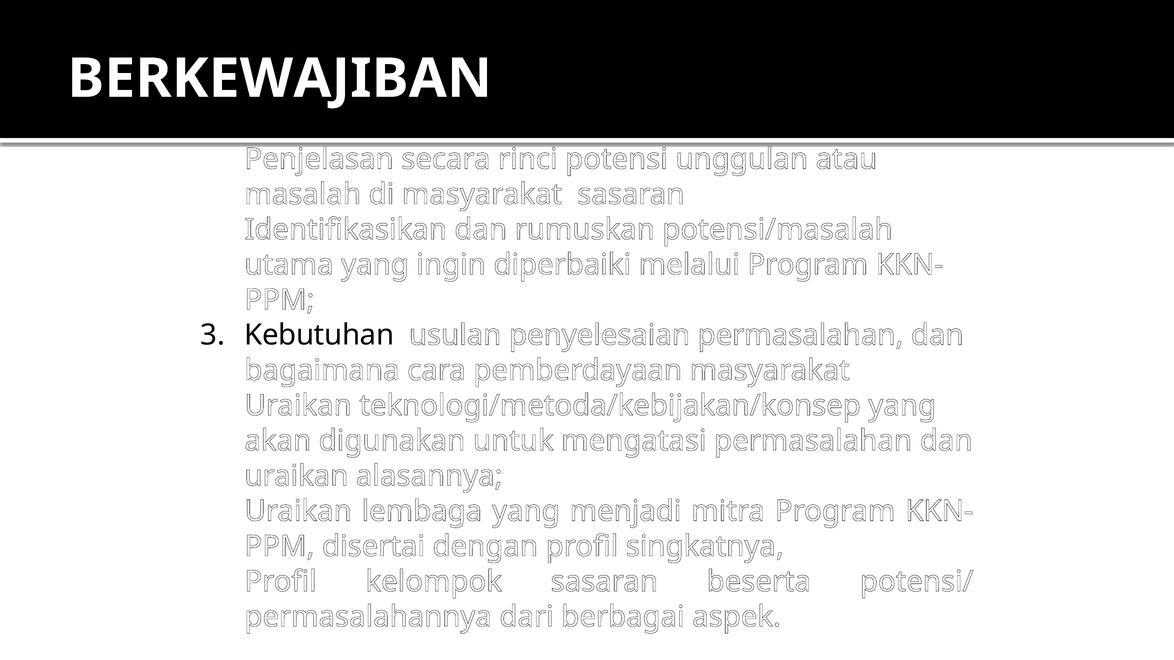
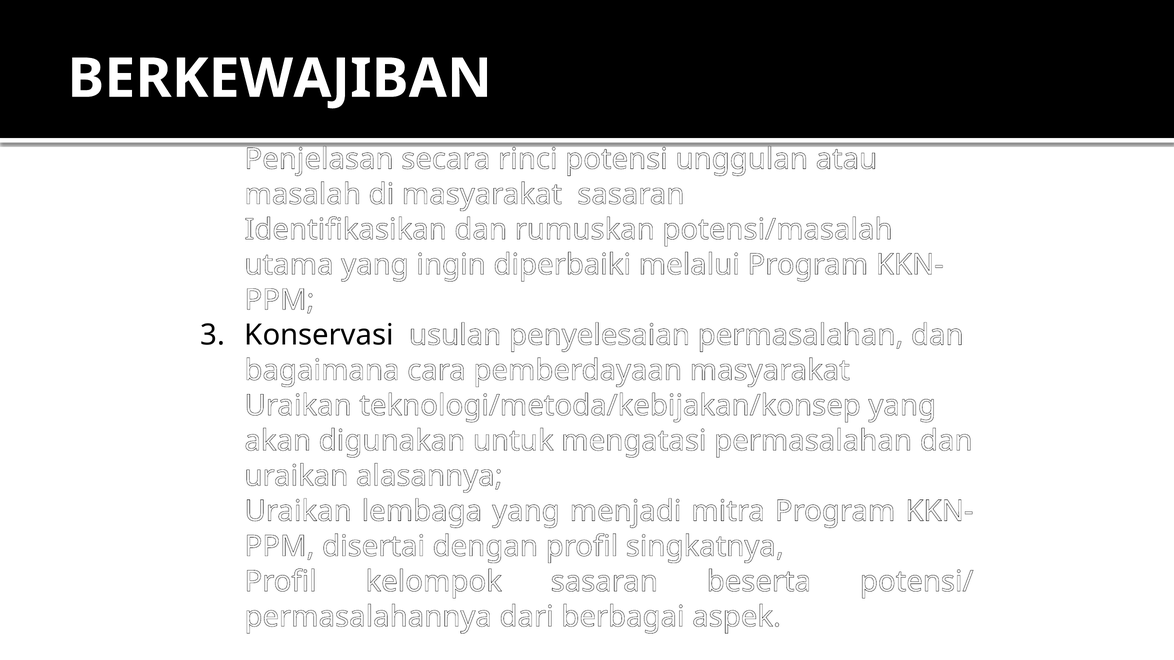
Kebutuhan: Kebutuhan -> Konservasi (319, 335)
